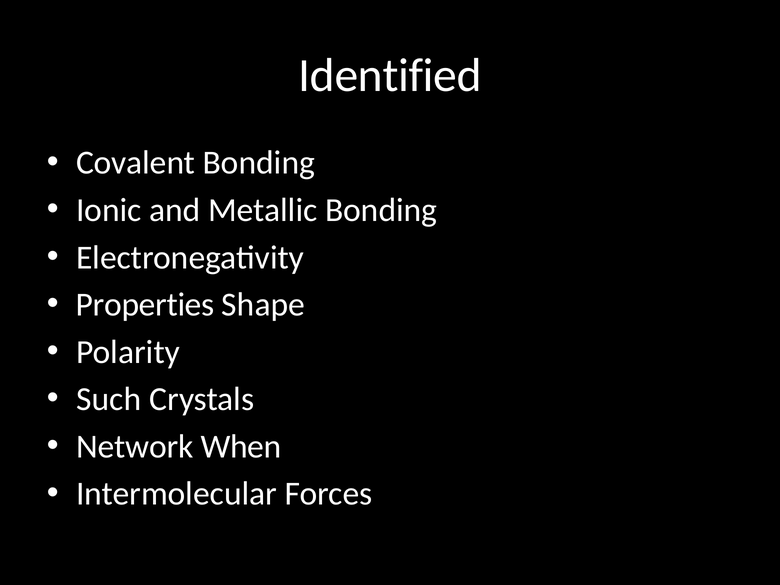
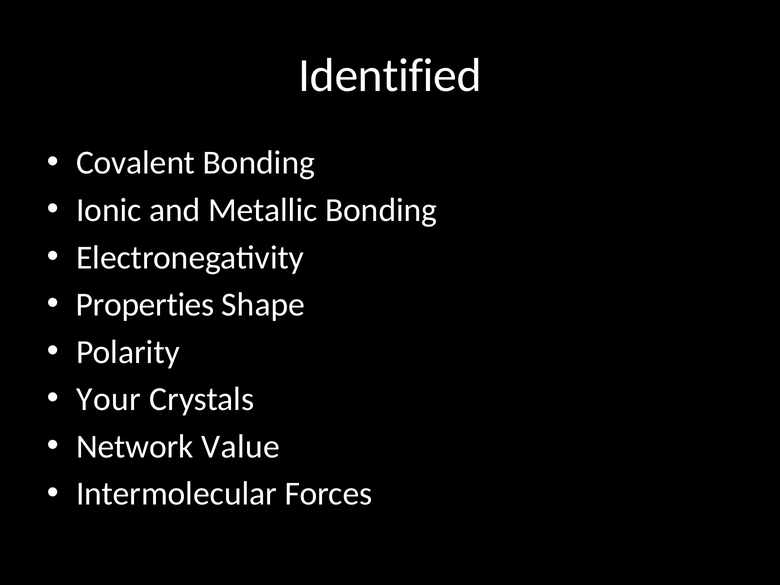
Such: Such -> Your (109, 399)
When: When -> Value (241, 446)
